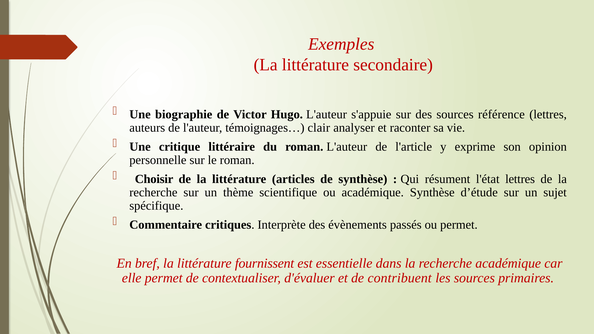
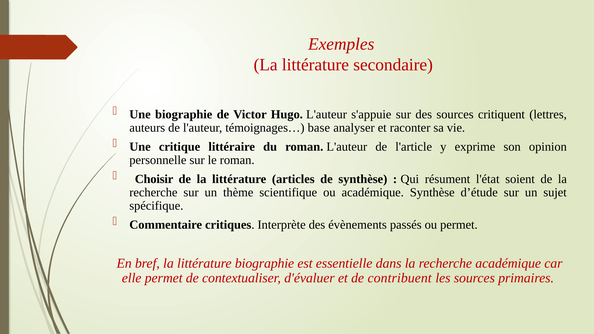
référence: référence -> critiquent (501, 114)
clair: clair -> base (319, 128)
l'état lettres: lettres -> soient (520, 179)
littérature fournissent: fournissent -> biographie (265, 263)
